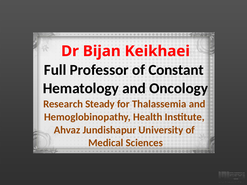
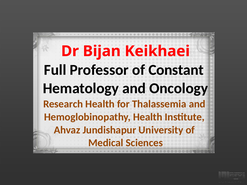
Research Steady: Steady -> Health (100, 104)
